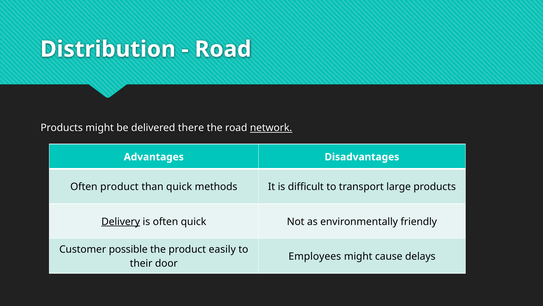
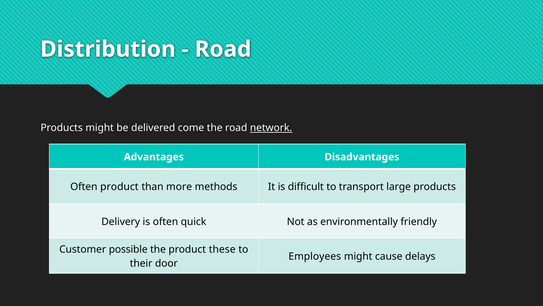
there: there -> come (191, 128)
than quick: quick -> more (179, 187)
Delivery underline: present -> none (121, 221)
easily: easily -> these (222, 249)
